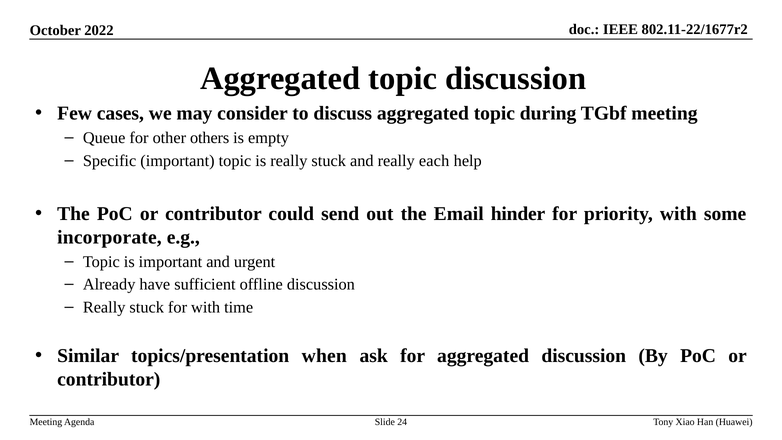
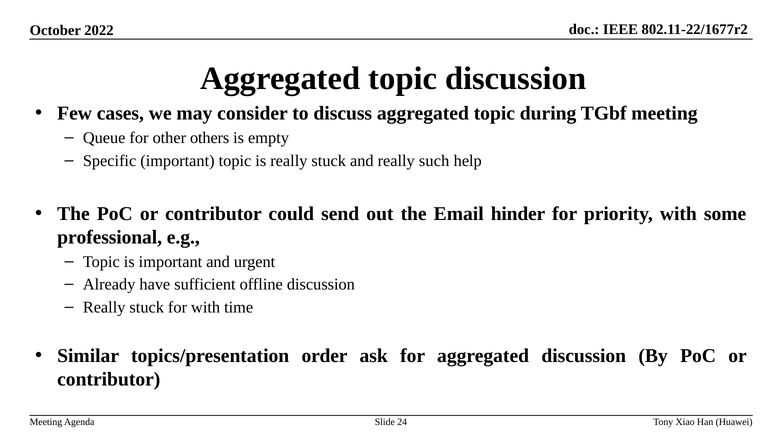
each: each -> such (434, 161)
incorporate: incorporate -> professional (110, 237)
when: when -> order (324, 356)
